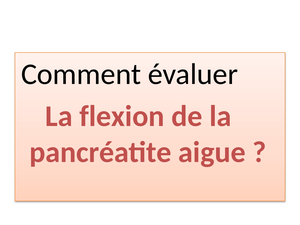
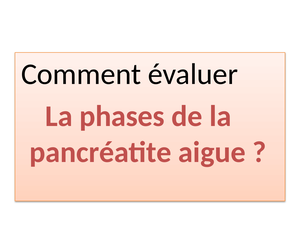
flexion: flexion -> phases (122, 116)
